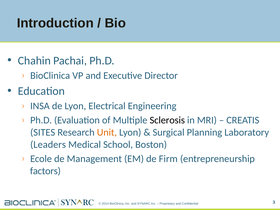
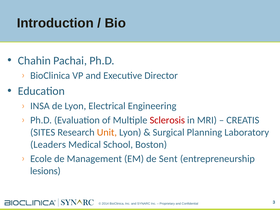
Sclerosis colour: black -> red (167, 120)
Firm: Firm -> Sent (168, 159)
factors: factors -> lesions (45, 171)
